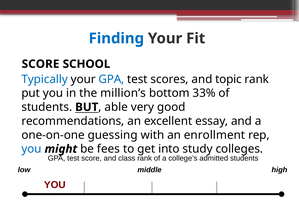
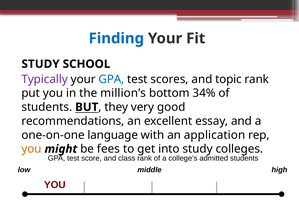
SCORE: SCORE -> STUDY (41, 64)
Typically colour: blue -> purple (45, 79)
33%: 33% -> 34% (204, 93)
able: able -> they (116, 107)
guessing: guessing -> language (113, 135)
enrollment: enrollment -> application (215, 135)
you colour: blue -> orange (32, 149)
